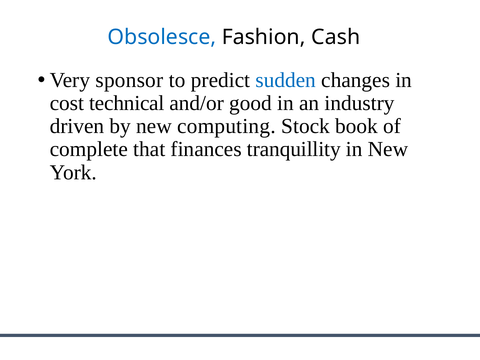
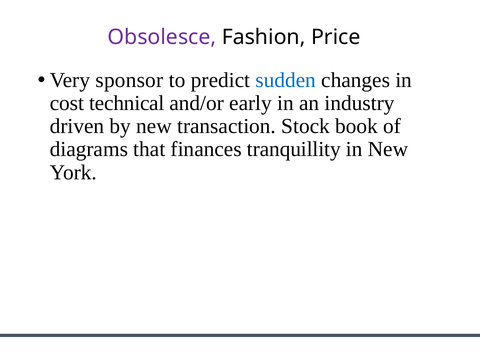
Obsolesce colour: blue -> purple (162, 37)
Cash: Cash -> Price (336, 37)
good: good -> early (251, 103)
computing: computing -> transaction (227, 126)
complete: complete -> diagrams (89, 149)
